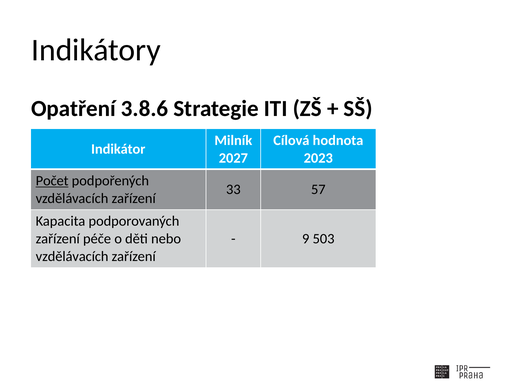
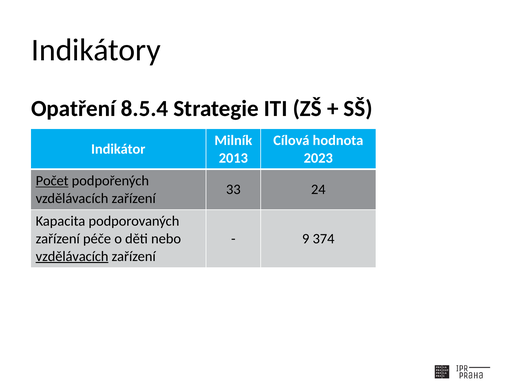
3.8.6: 3.8.6 -> 8.5.4 (145, 109)
2027: 2027 -> 2013 (233, 158)
57: 57 -> 24 (318, 190)
503: 503 -> 374 (324, 239)
vzdělávacích underline: none -> present (72, 257)
